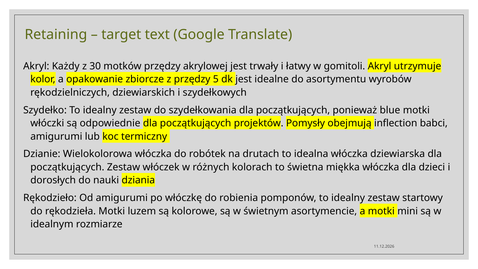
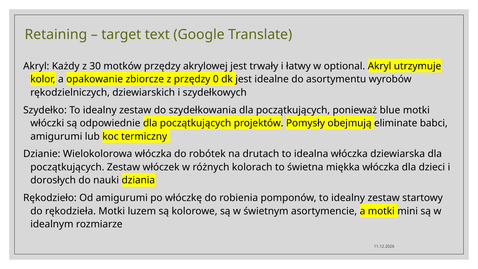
gomitoli: gomitoli -> optional (344, 66)
5: 5 -> 0 (216, 79)
inflection: inflection -> eliminate (396, 123)
